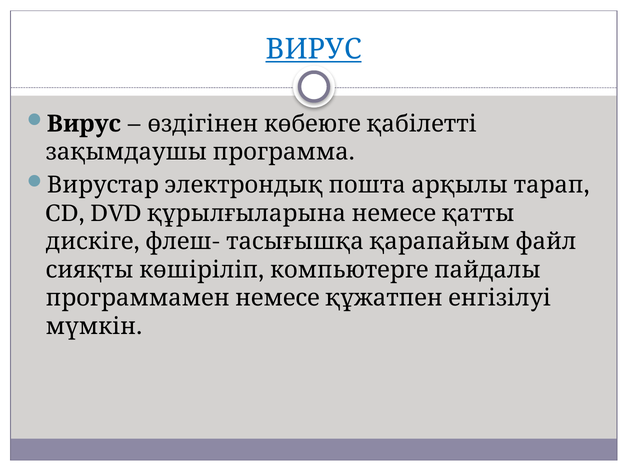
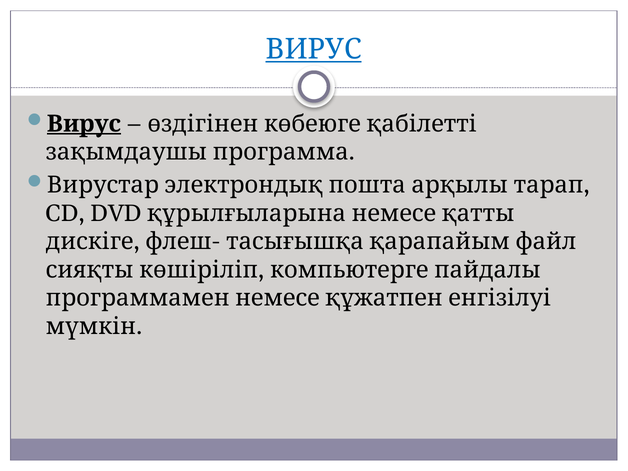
Вирус underline: none -> present (84, 124)
